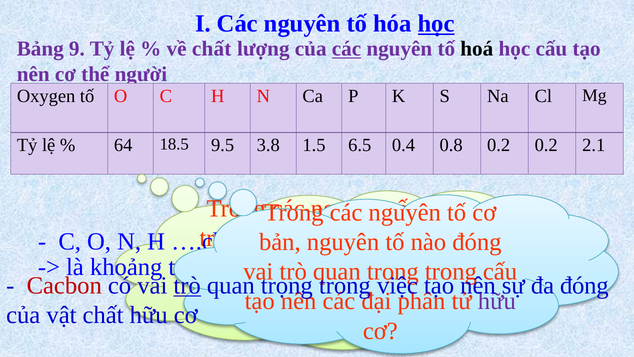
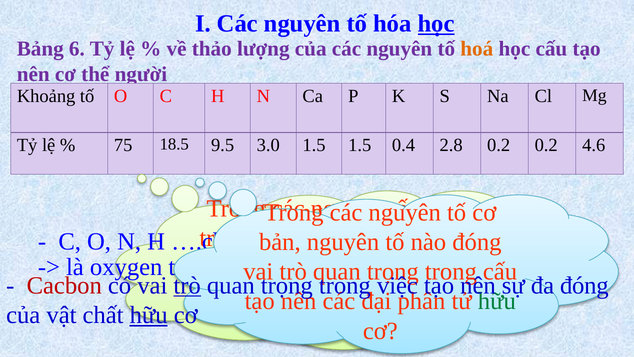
9: 9 -> 6 (77, 49)
về chất: chất -> thảo (212, 49)
các underline: present -> none (347, 49)
hoá colour: black -> orange (477, 49)
Oxygen: Oxygen -> Khoảng (46, 96)
64: 64 -> 75 (123, 145)
3.8: 3.8 -> 3.0 (268, 145)
1.5 6.5: 6.5 -> 1.5 (360, 145)
0.8: 0.8 -> 2.8 (451, 145)
2.1: 2.1 -> 4.6 (594, 145)
khoảng: khoảng -> oxygen (126, 267)
hữu colour: purple -> green (497, 301)
hữu underline: none -> present (149, 315)
